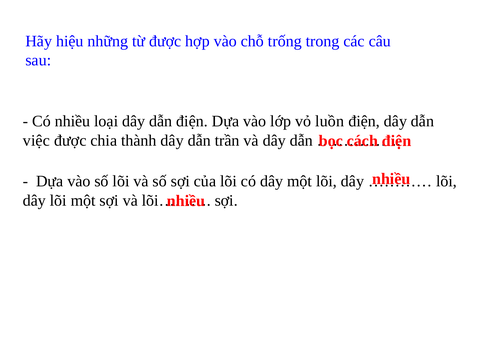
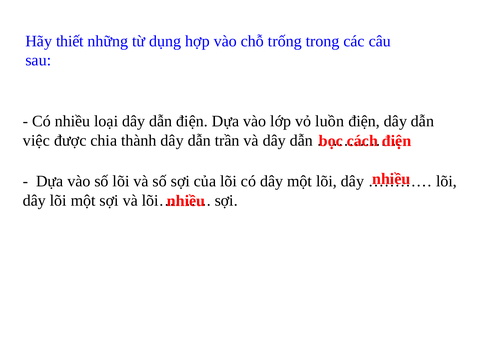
hiệu: hiệu -> thiết (70, 41)
từ được: được -> dụng (165, 41)
